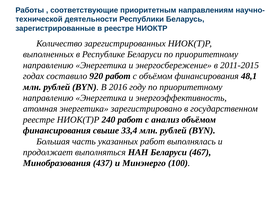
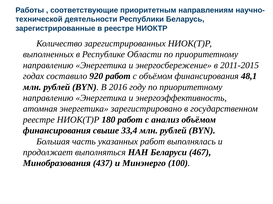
Республике Беларуси: Беларуси -> Области (144, 55)
240: 240 -> 180 (108, 120)
